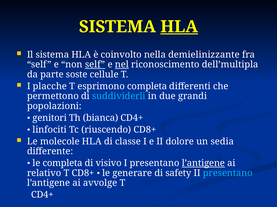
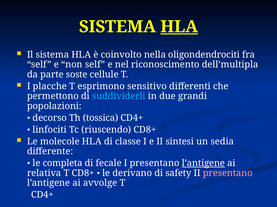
demielinizzante: demielinizzante -> oligondendrociti (204, 55)
self underline: present -> none (95, 65)
nel underline: present -> none (122, 65)
esprimono completa: completa -> sensitivo (147, 87)
genitori: genitori -> decorso (50, 118)
bianca: bianca -> tossica (101, 118)
dolore: dolore -> sintesi (180, 142)
visivo: visivo -> fecale (109, 164)
relativo: relativo -> relativa (44, 174)
generare: generare -> derivano (132, 174)
presentano colour: light blue -> pink (228, 174)
